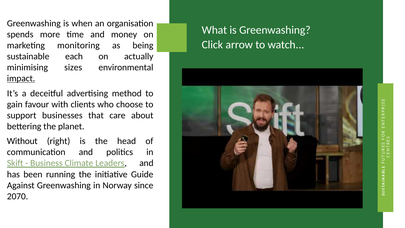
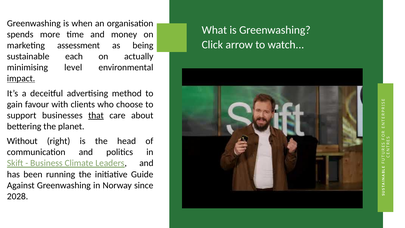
monitoring: monitoring -> assessment (79, 45)
sizes: sizes -> level (73, 67)
that underline: none -> present (96, 115)
2070: 2070 -> 2028 (18, 196)
